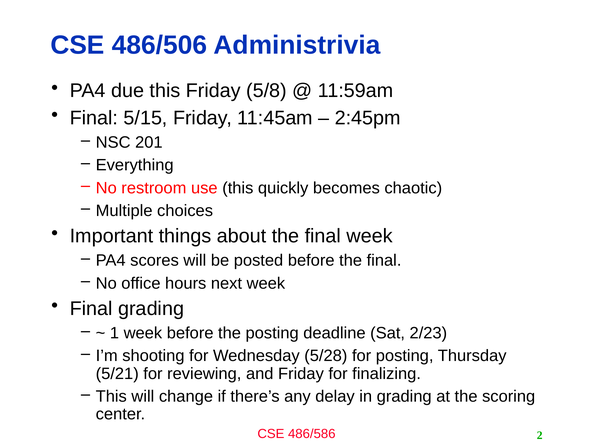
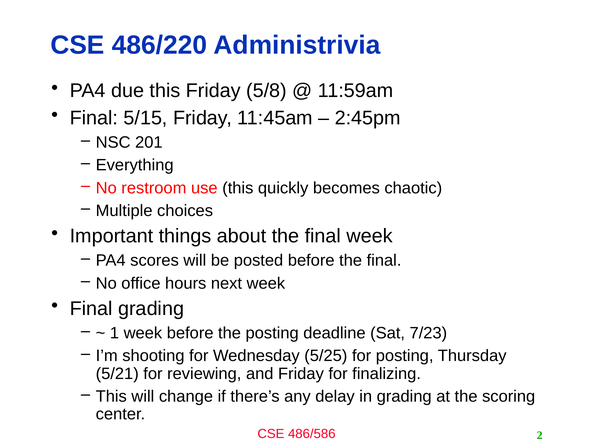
486/506: 486/506 -> 486/220 (160, 45)
2/23: 2/23 -> 7/23 (428, 334)
5/28: 5/28 -> 5/25 (326, 356)
